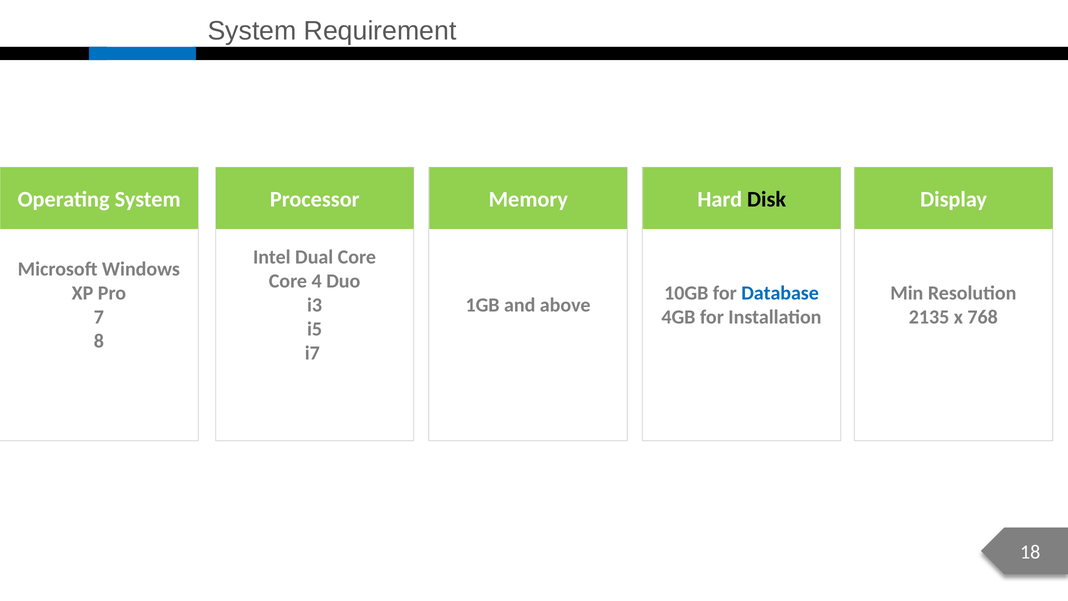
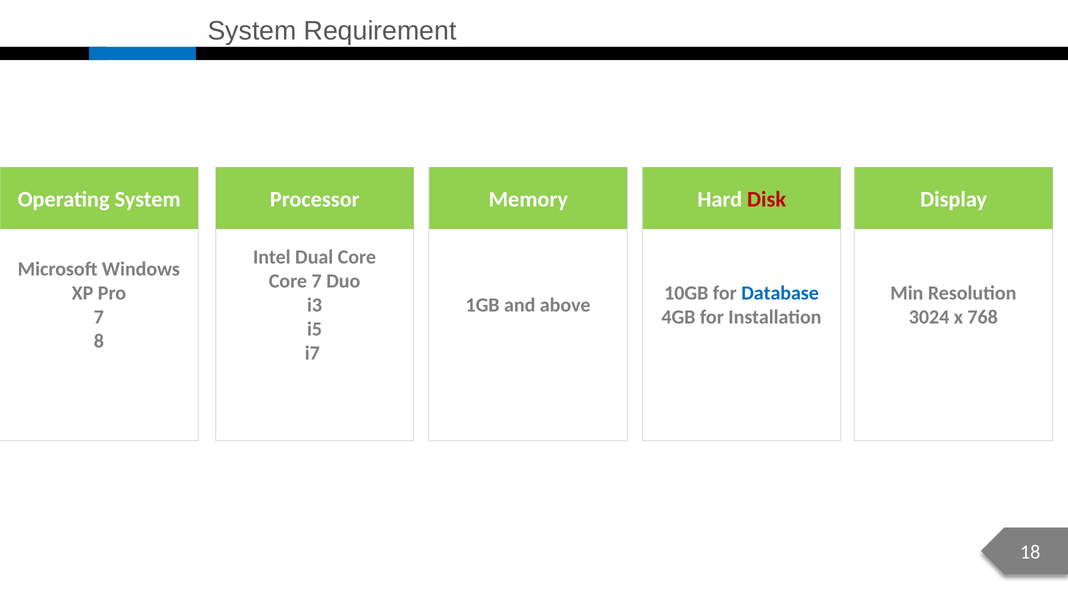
Disk colour: black -> red (767, 199)
Core 4: 4 -> 7 (317, 281)
2135: 2135 -> 3024 (929, 317)
